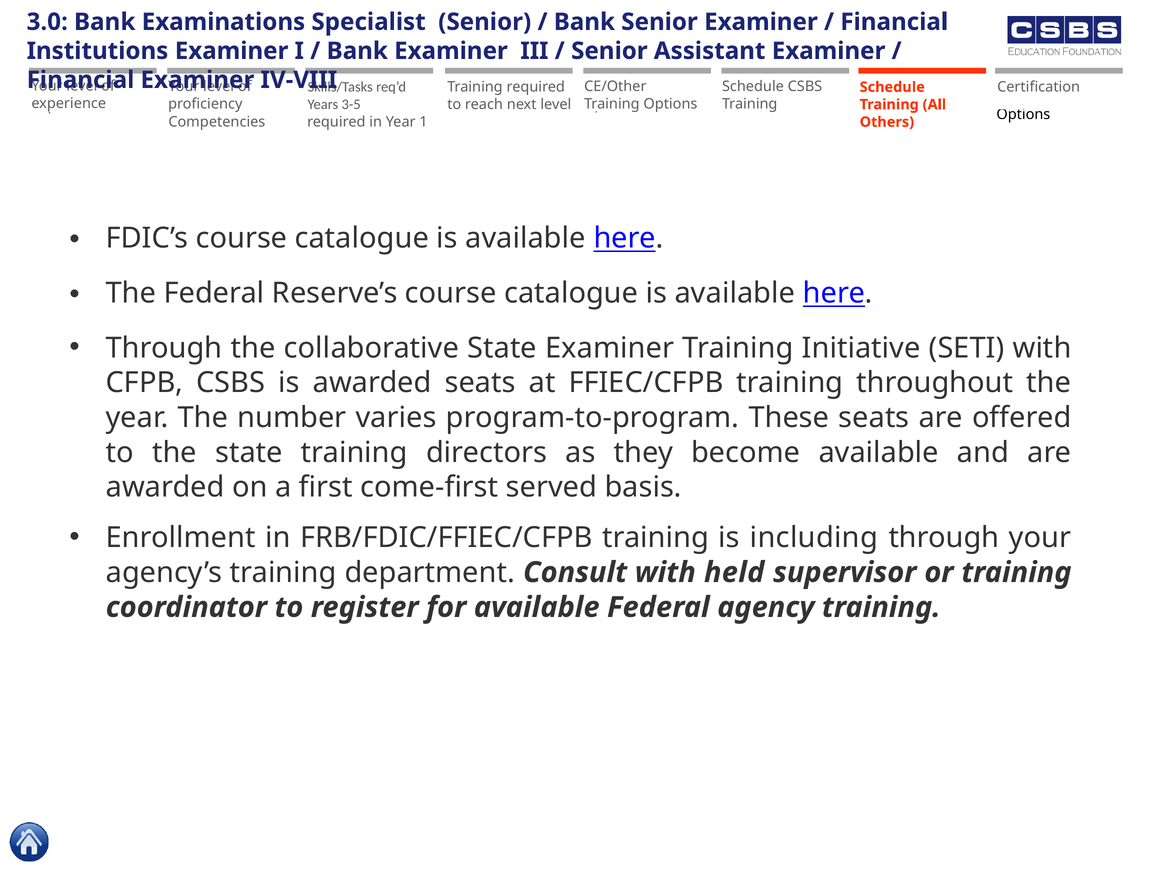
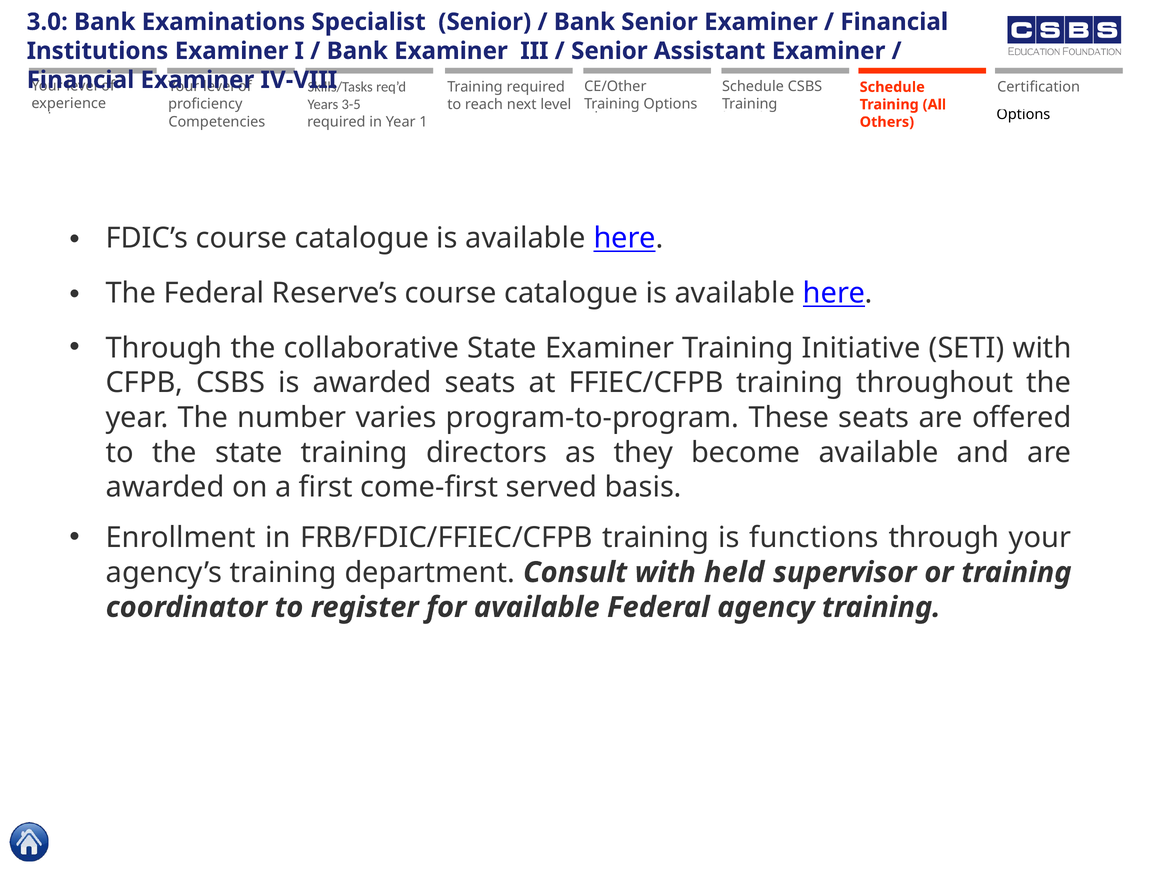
including: including -> functions (814, 537)
